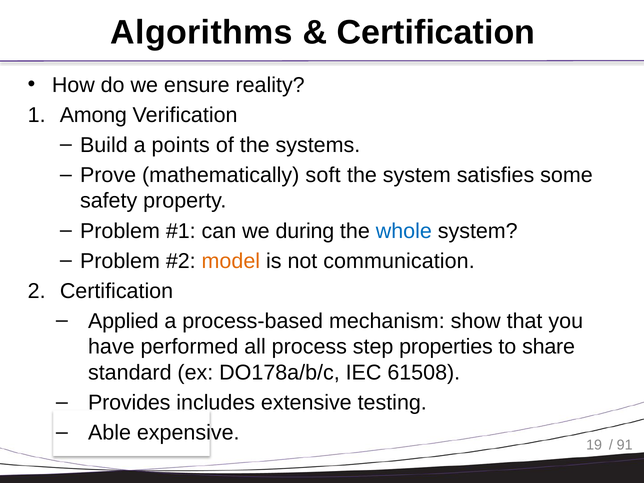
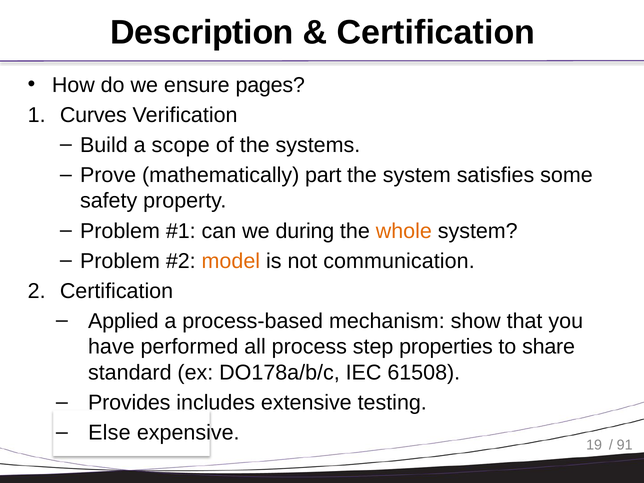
Algorithms: Algorithms -> Description (202, 33)
reality: reality -> pages (270, 85)
Among: Among -> Curves (93, 115)
points: points -> scope (181, 145)
soft: soft -> part (323, 175)
whole colour: blue -> orange (404, 231)
Able: Able -> Else (109, 433)
